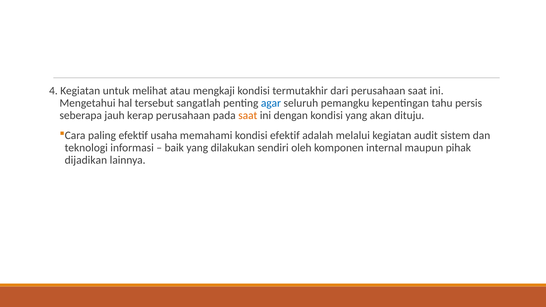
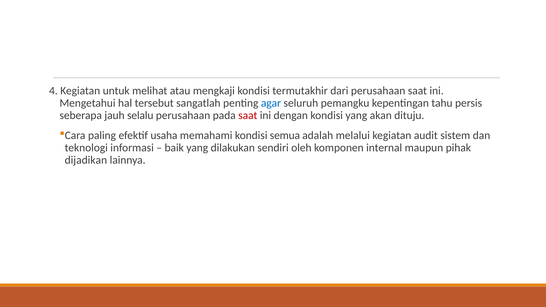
kerap: kerap -> selalu (140, 115)
saat colour: orange -> red (248, 115)
kondisi efektif: efektif -> semua (285, 136)
